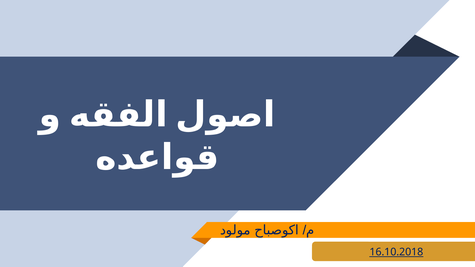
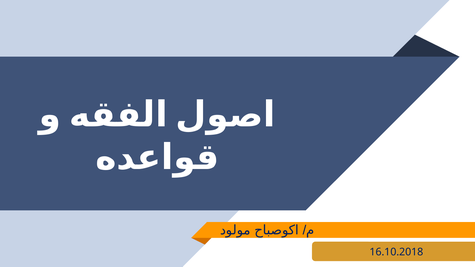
16.10.2018 underline: present -> none (396, 252)
